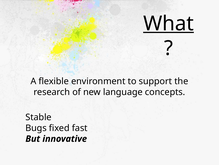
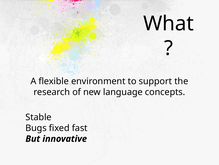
What underline: present -> none (169, 23)
